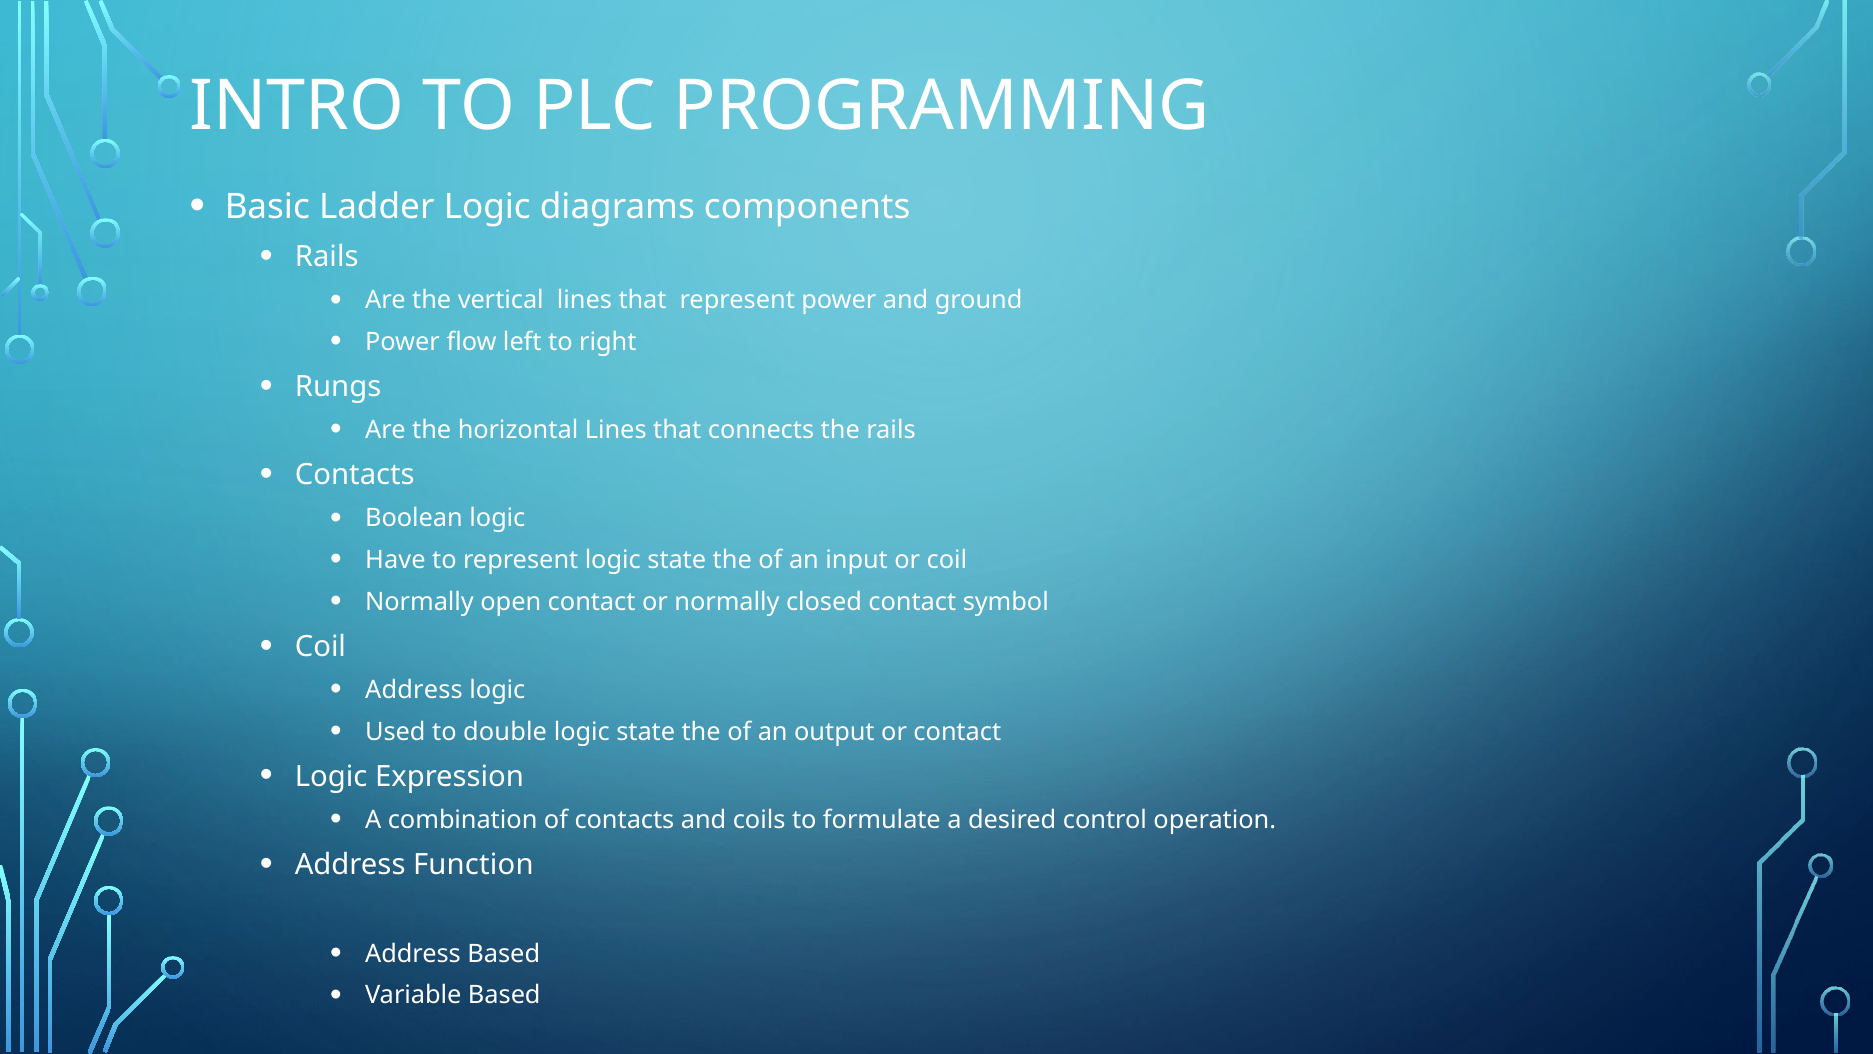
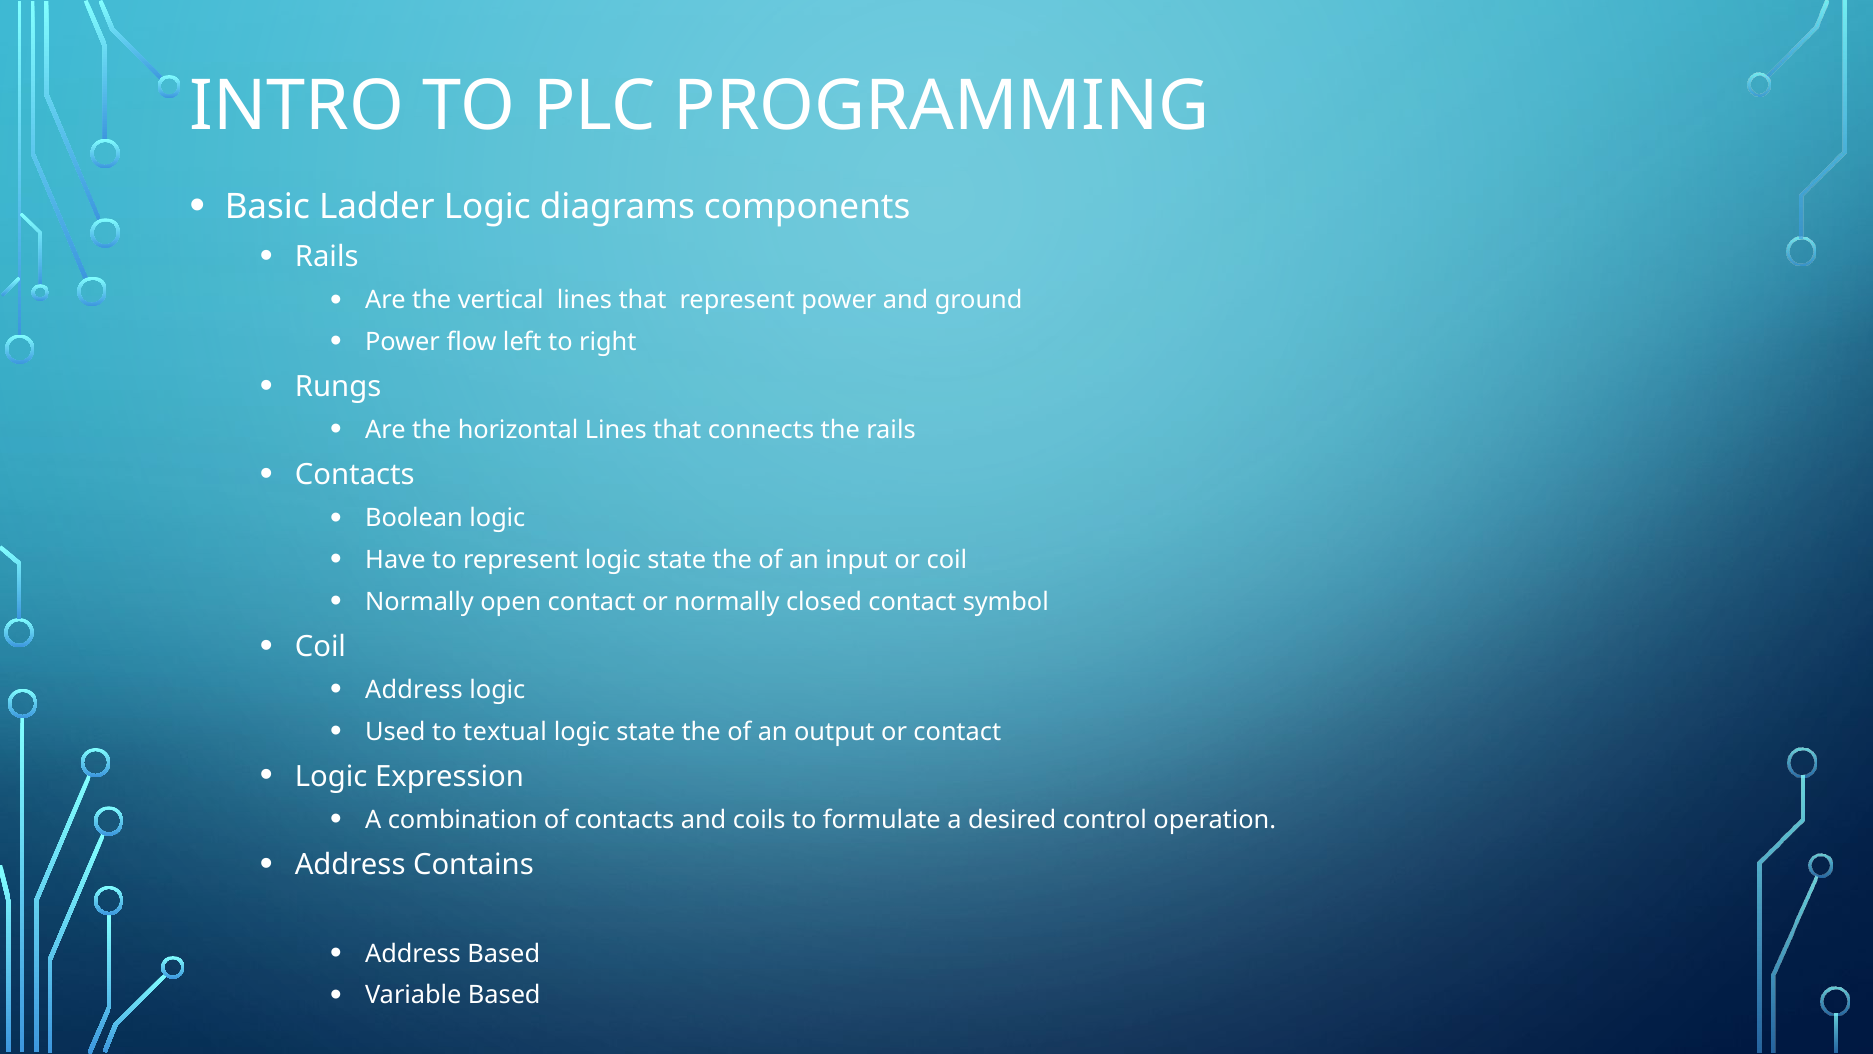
double: double -> textual (505, 732)
Function: Function -> Contains (473, 864)
